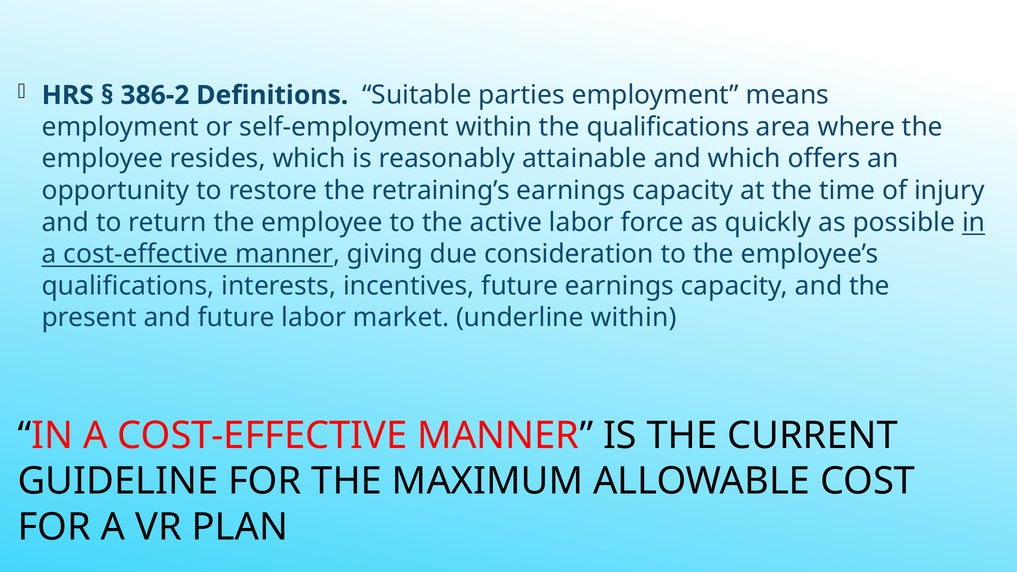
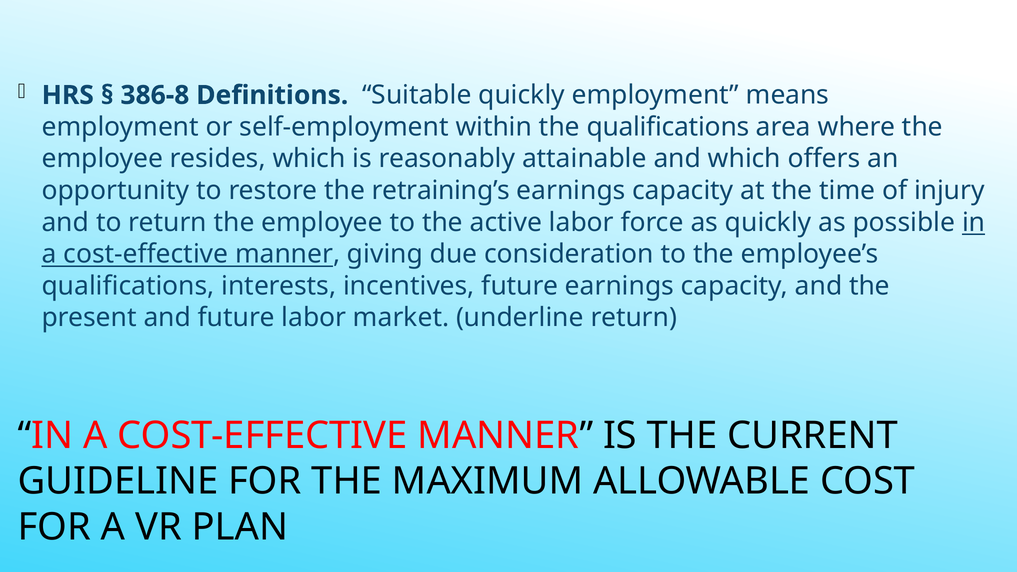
386-2: 386-2 -> 386-8 (155, 95)
Suitable parties: parties -> quickly (522, 95)
underline within: within -> return (634, 318)
